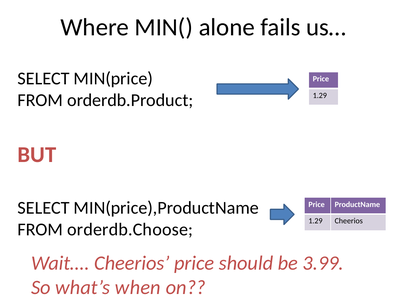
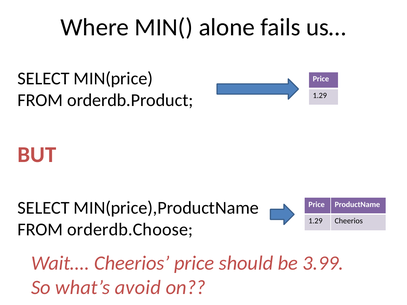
when: when -> avoid (138, 288)
